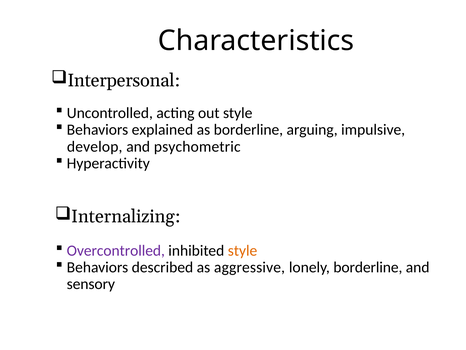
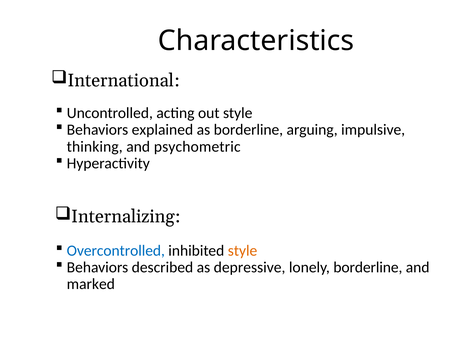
Interpersonal: Interpersonal -> International (124, 80)
develop: develop -> thinking (95, 146)
Overcontrolled colour: purple -> blue (116, 250)
aggressive: aggressive -> depressive (250, 267)
sensory: sensory -> marked (91, 284)
